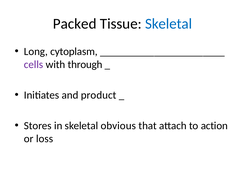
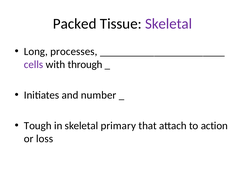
Skeletal colour: blue -> purple (169, 24)
cytoplasm: cytoplasm -> processes (74, 51)
product: product -> number (99, 95)
Stores: Stores -> Tough (38, 125)
obvious: obvious -> primary (118, 125)
